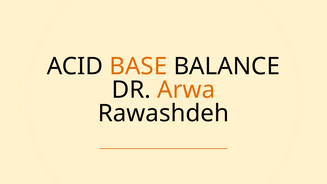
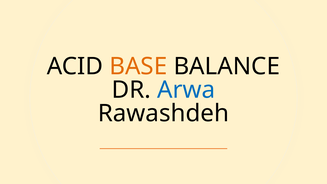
Arwa colour: orange -> blue (186, 90)
